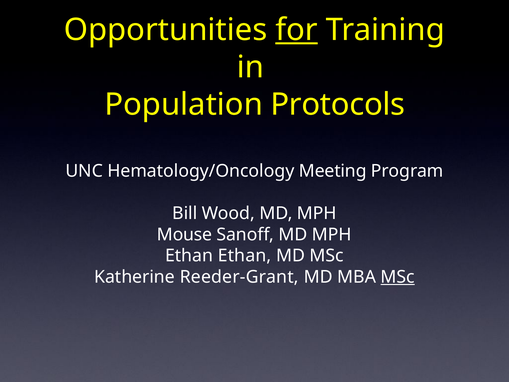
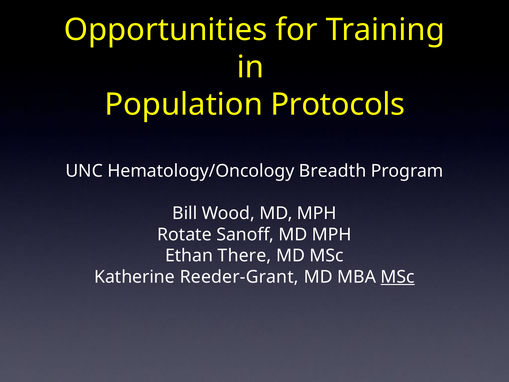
for underline: present -> none (297, 30)
Meeting: Meeting -> Breadth (333, 171)
Mouse: Mouse -> Rotate (184, 234)
Ethan Ethan: Ethan -> There (244, 256)
